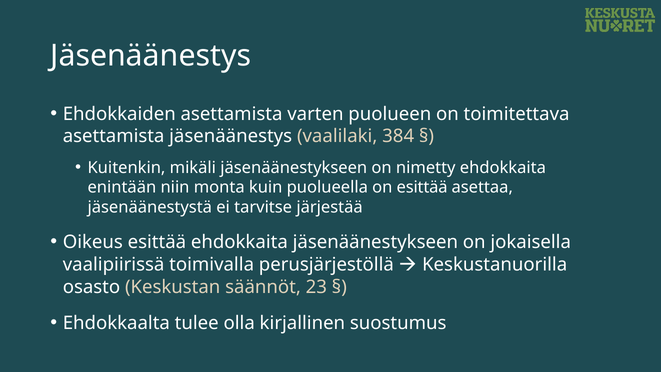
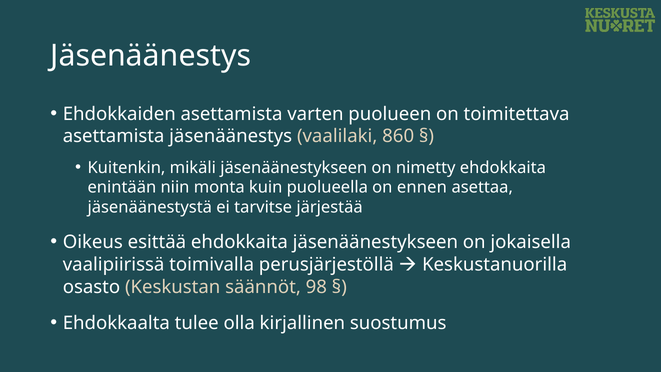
384: 384 -> 860 (398, 136)
on esittää: esittää -> ennen (422, 187)
23: 23 -> 98 (316, 287)
